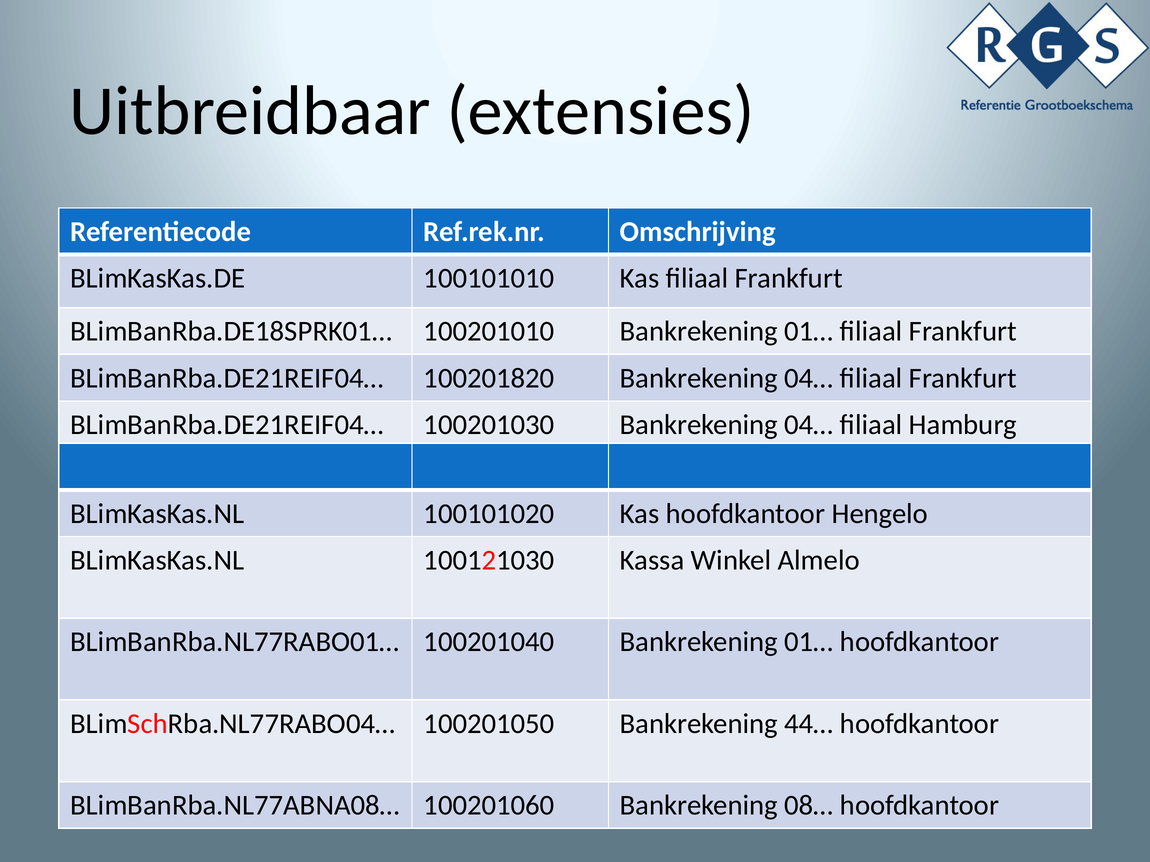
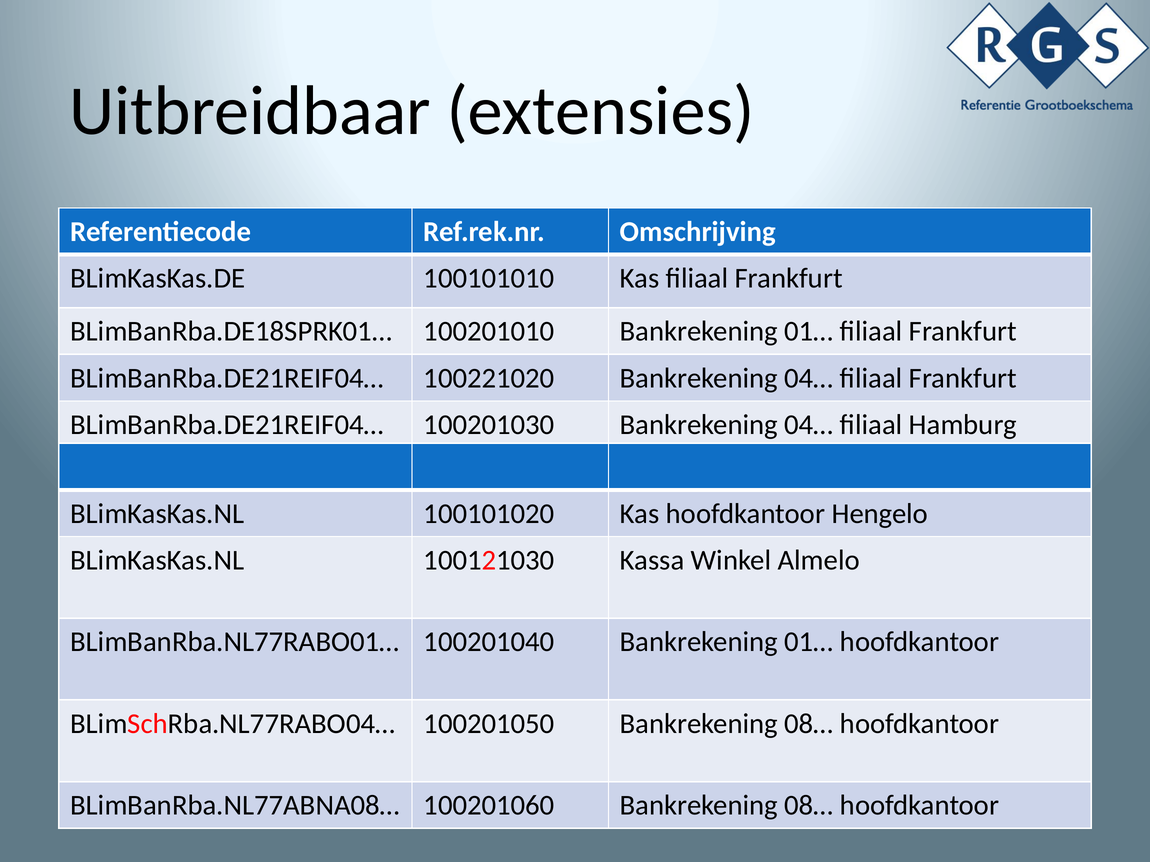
100201820: 100201820 -> 100221020 (489, 378)
100201050 Bankrekening 44…: 44… -> 08… (809, 724)
